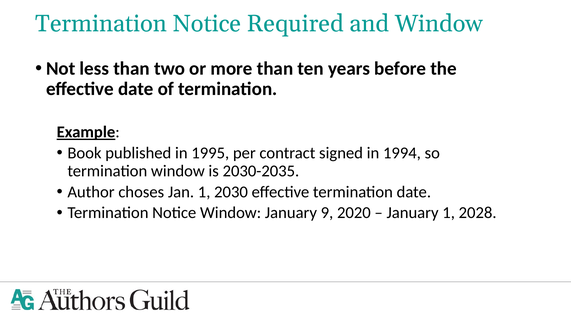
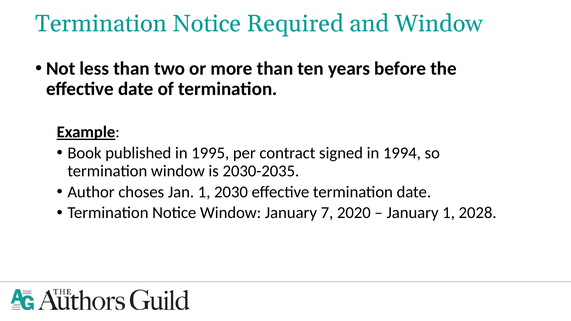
9: 9 -> 7 (327, 213)
